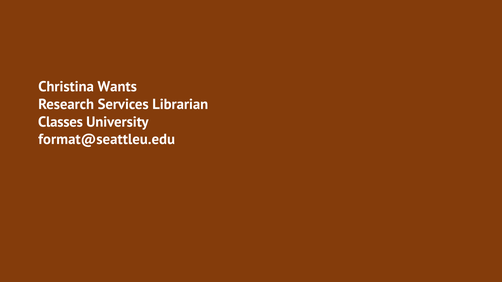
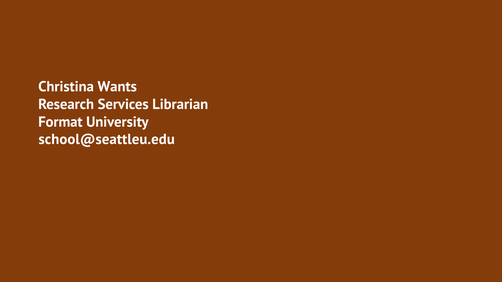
Classes: Classes -> Format (60, 122)
format@seattleu.edu: format@seattleu.edu -> school@seattleu.edu (107, 140)
